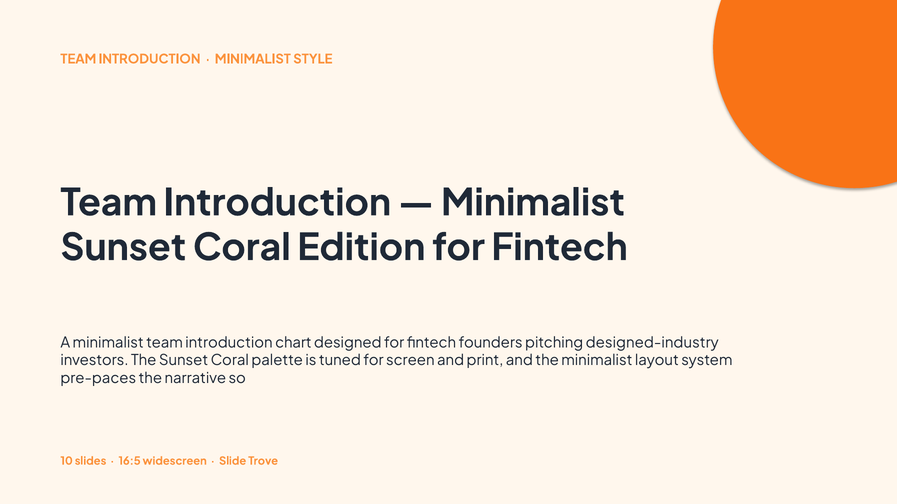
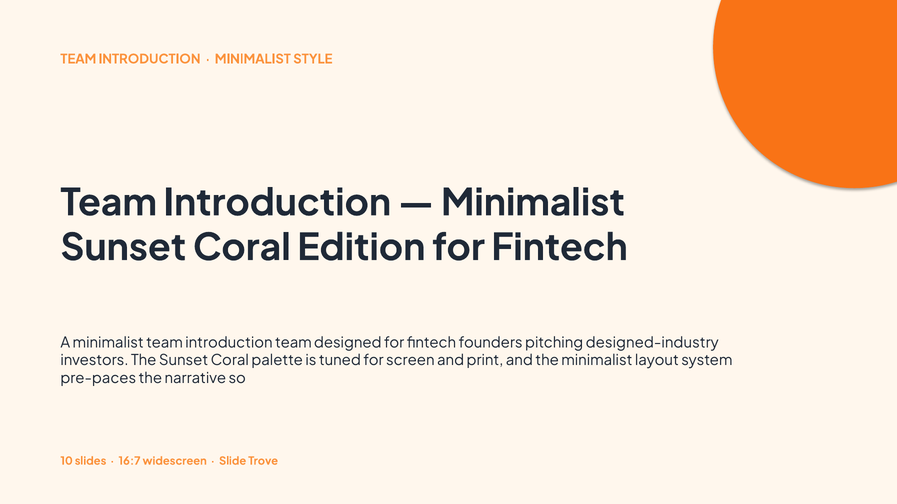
introduction chart: chart -> team (293, 343)
16:5: 16:5 -> 16:7 (130, 462)
